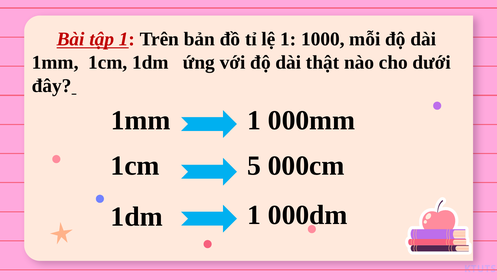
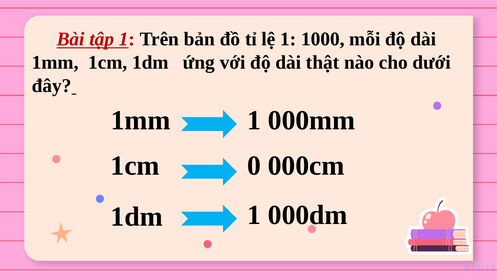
5: 5 -> 0 (254, 165)
